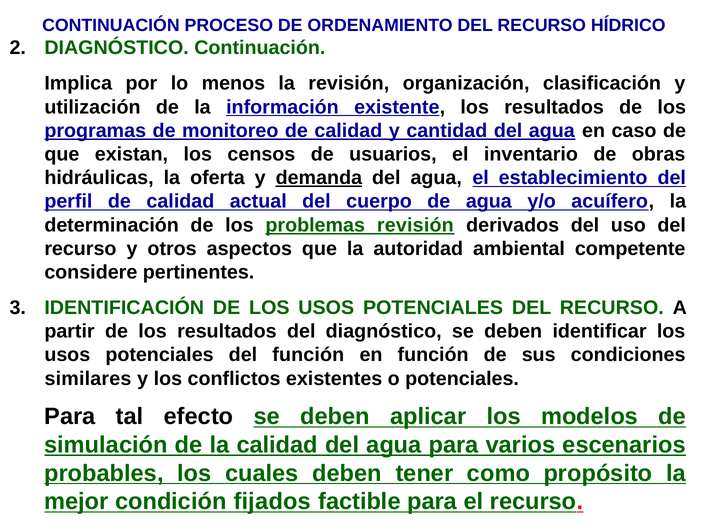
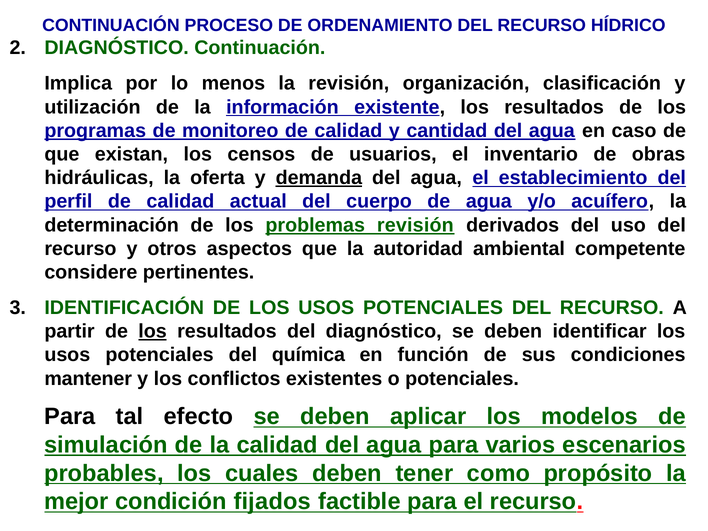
los underline: none -> present (153, 331)
del función: función -> química (308, 355)
similares: similares -> mantener (88, 379)
